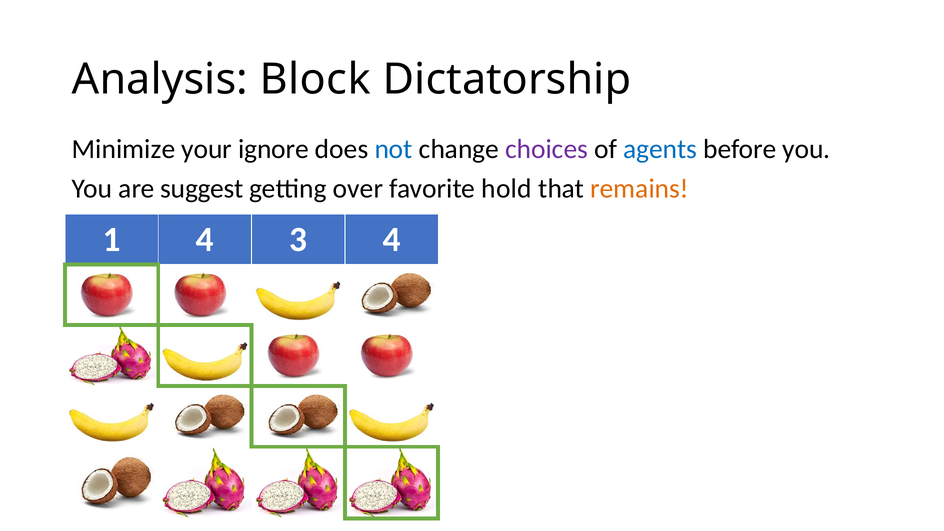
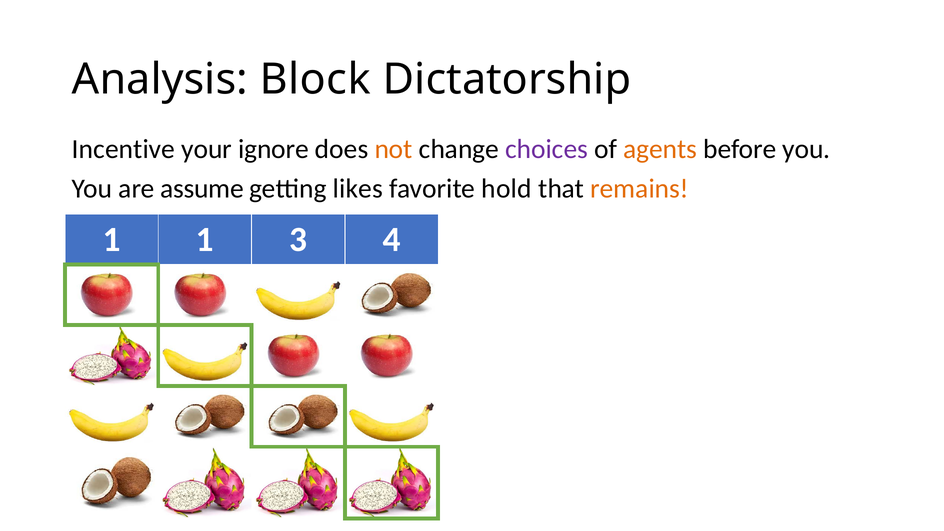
Minimize: Minimize -> Incentive (124, 149)
not colour: blue -> orange (394, 149)
agents colour: blue -> orange (660, 149)
suggest: suggest -> assume (202, 189)
over: over -> likes (358, 189)
1 4: 4 -> 1 (205, 240)
